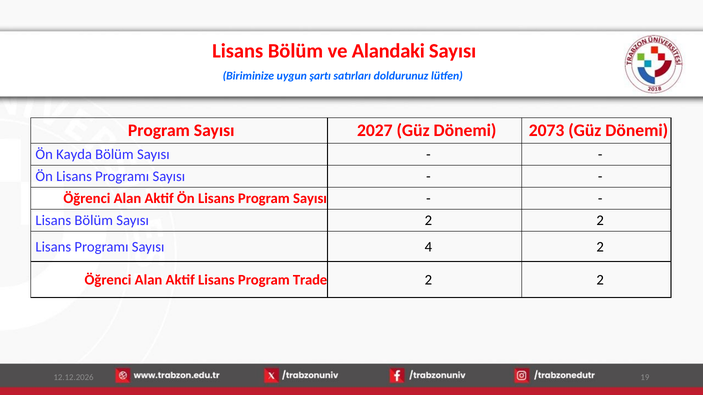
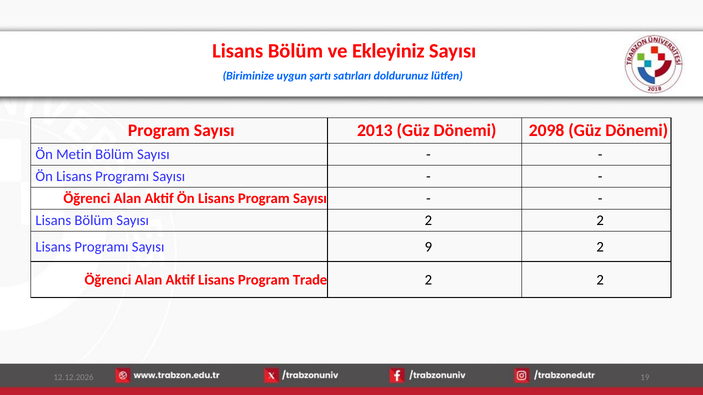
Alandaki: Alandaki -> Ekleyiniz (388, 51)
2027: 2027 -> 2013 (375, 131)
2073: 2073 -> 2098 (547, 131)
Kayda: Kayda -> Metin (74, 155)
4: 4 -> 9 (428, 247)
